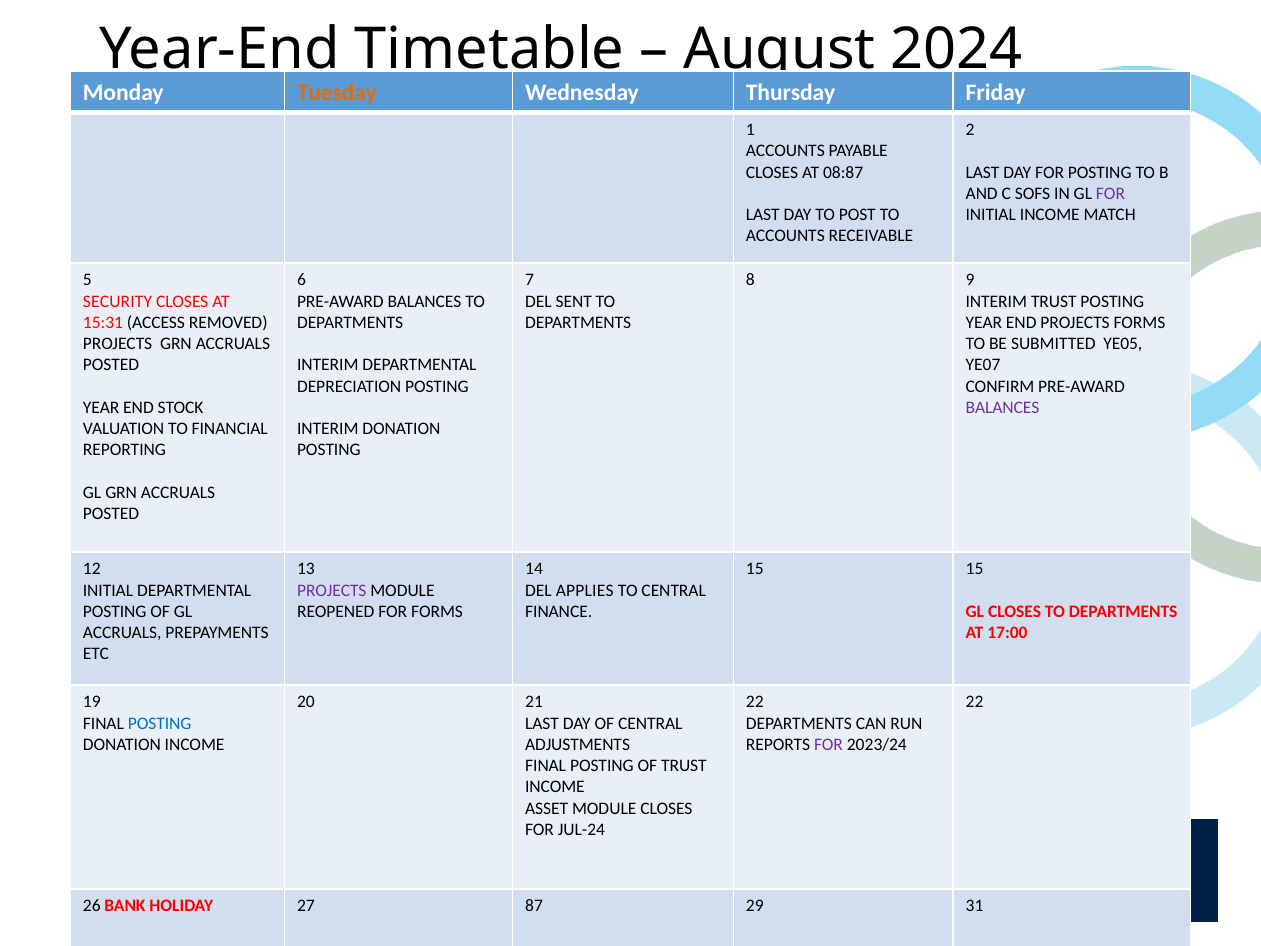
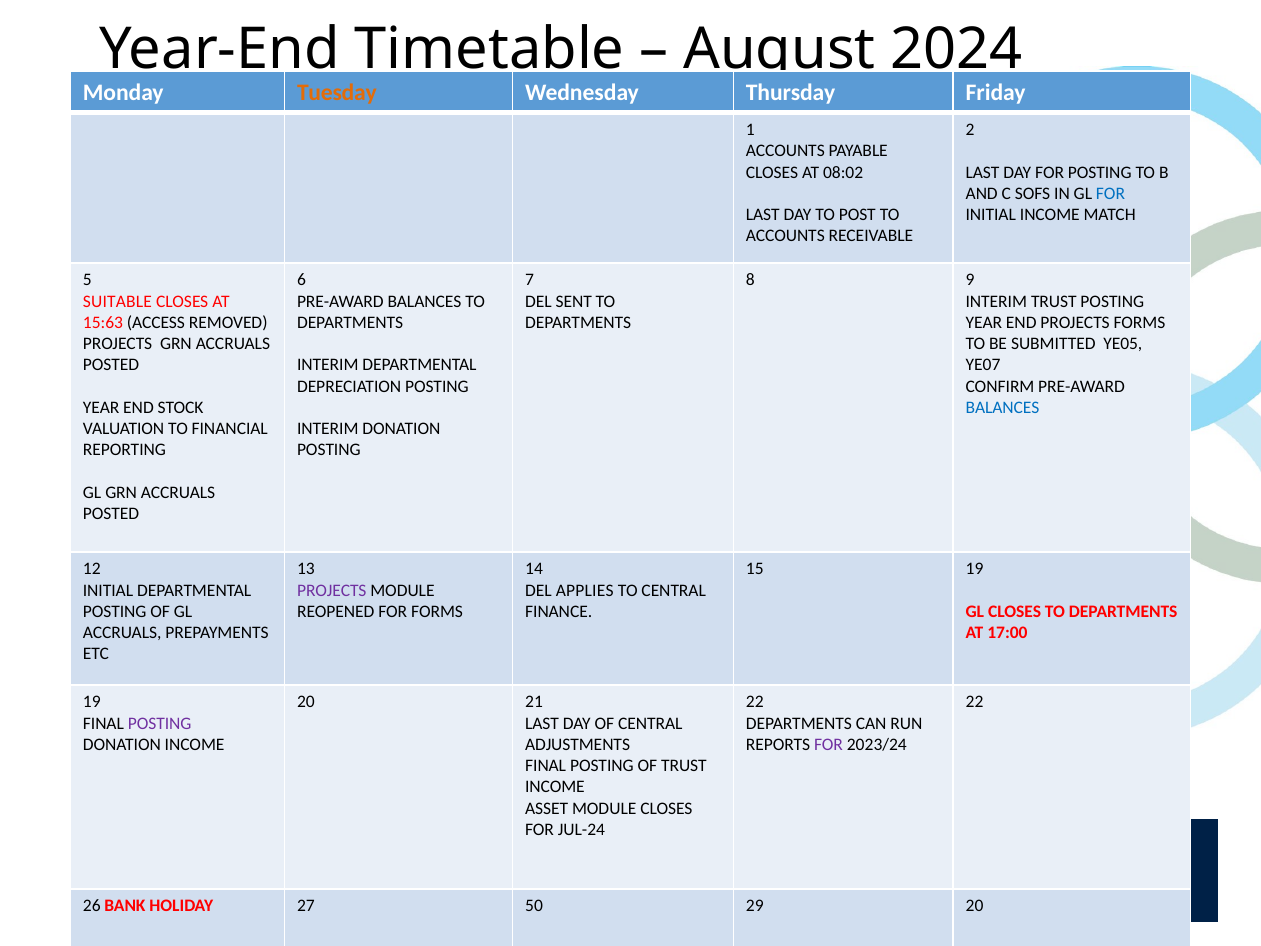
08:87: 08:87 -> 08:02 (843, 172)
FOR colour: purple -> blue (1111, 193)
SECURITY: SECURITY -> SUITABLE (117, 301)
15:31: 15:31 -> 15:63 (103, 322)
BALANCES colour: purple -> blue (1003, 407)
15 15: 15 -> 19 (975, 569)
POSTING colour: blue -> purple (160, 723)
87: 87 -> 50 (534, 906)
29 31: 31 -> 20 (975, 906)
